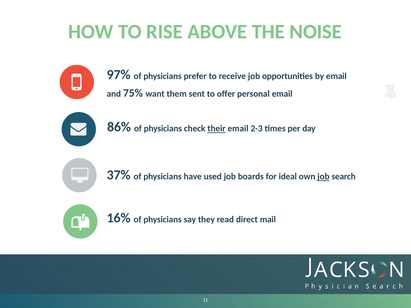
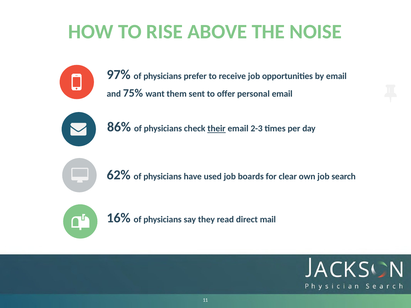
37%: 37% -> 62% (119, 175)
ideal: ideal -> clear (288, 177)
job underline: present -> none (323, 177)
